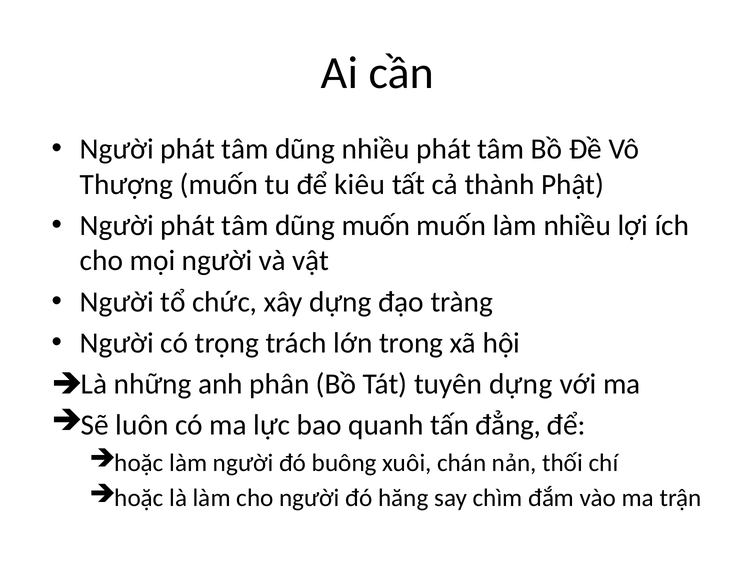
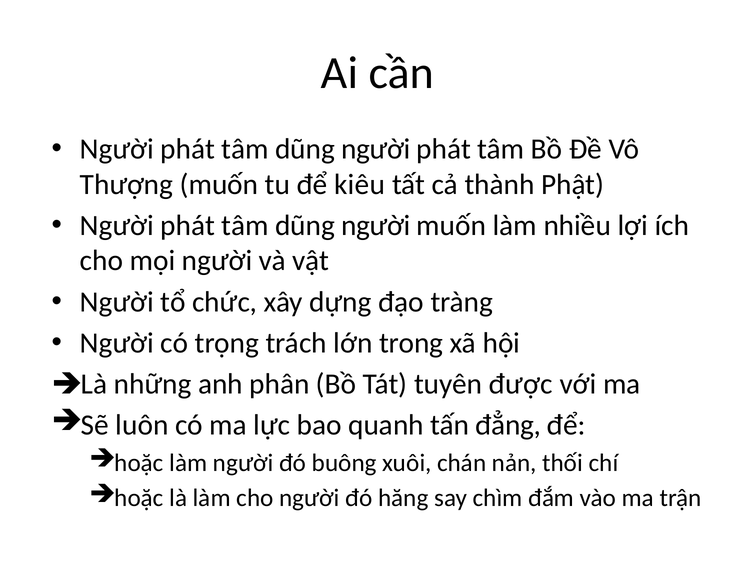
nhiều: nhiều -> người (376, 149)
muốn: muốn -> người (376, 226)
tuyên dựng: dựng -> được (521, 384)
